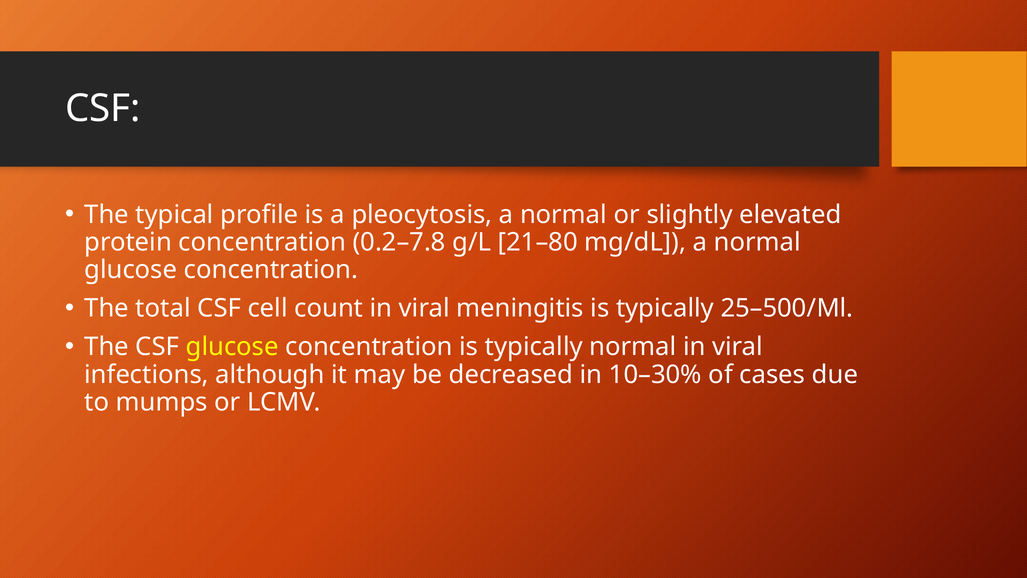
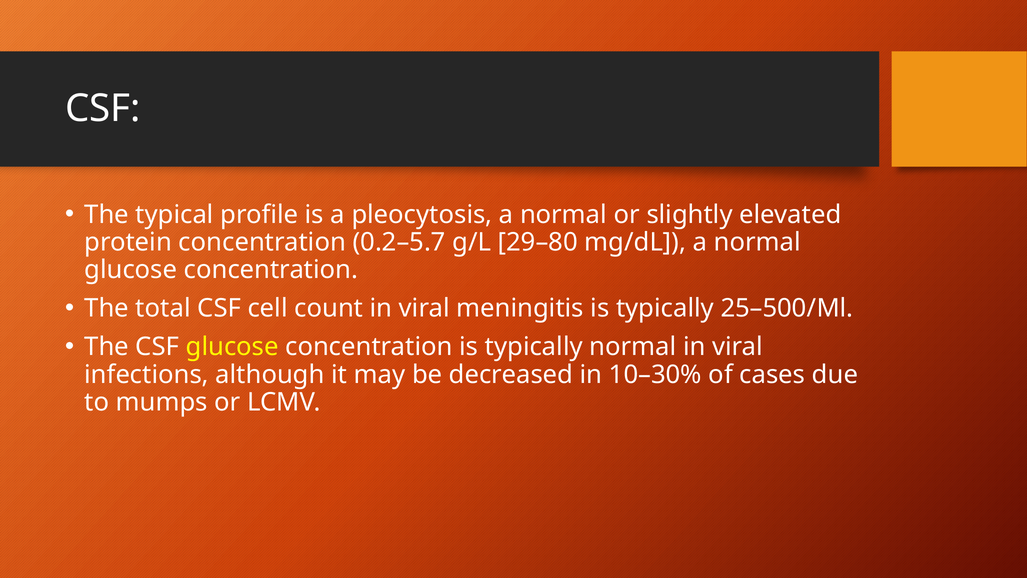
0.2–7.8: 0.2–7.8 -> 0.2–5.7 (399, 242)
21–80: 21–80 -> 29–80 (538, 242)
